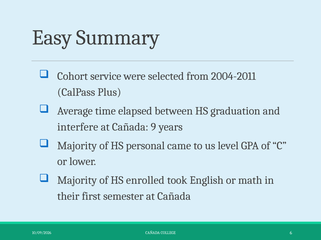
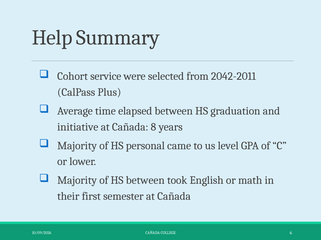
Easy: Easy -> Help (52, 38)
2004-2011: 2004-2011 -> 2042-2011 (233, 77)
interfere: interfere -> initiative (78, 127)
9: 9 -> 8 (153, 127)
HS enrolled: enrolled -> between (145, 181)
